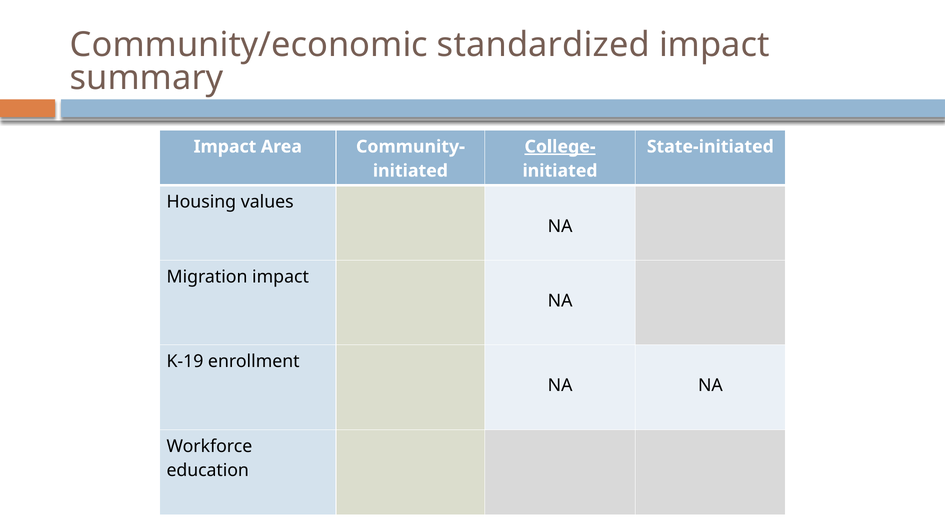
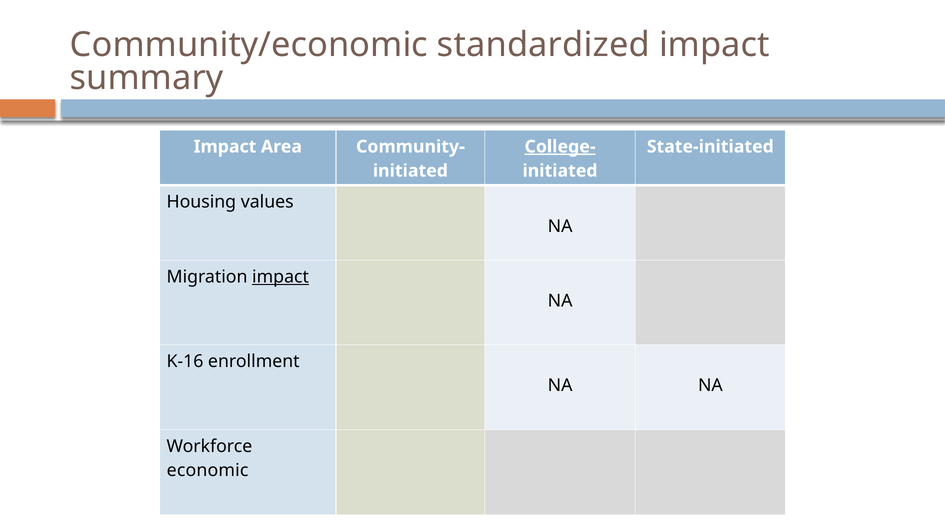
impact underline: none -> present (281, 277)
K-19: K-19 -> K-16 (185, 361)
education: education -> economic (208, 470)
